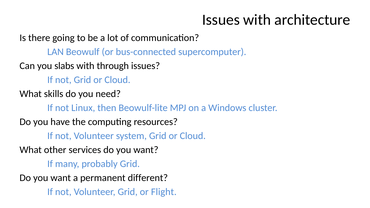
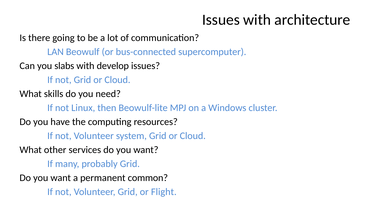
through: through -> develop (113, 66)
different: different -> common (148, 178)
